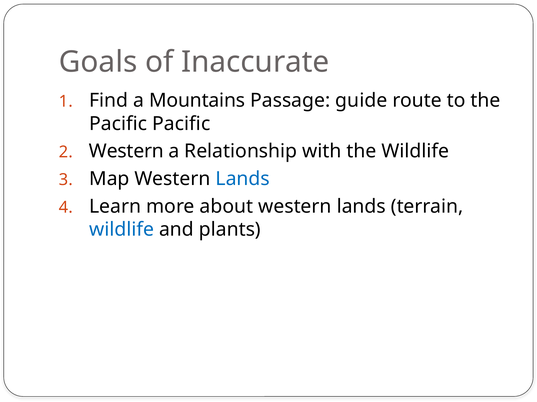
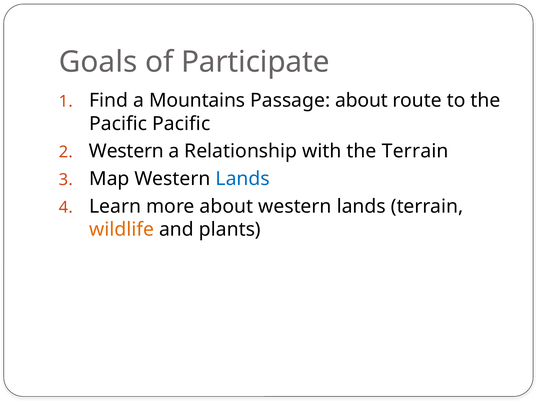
Inaccurate: Inaccurate -> Participate (255, 62)
Passage guide: guide -> about (361, 101)
the Wildlife: Wildlife -> Terrain (415, 152)
wildlife colour: blue -> orange (122, 230)
